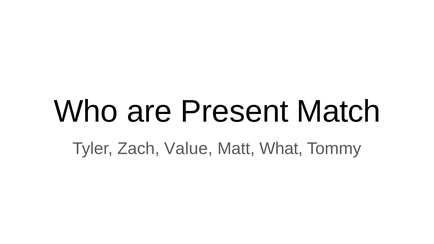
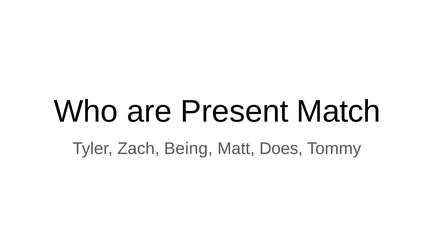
Value: Value -> Being (188, 149)
What: What -> Does (281, 149)
